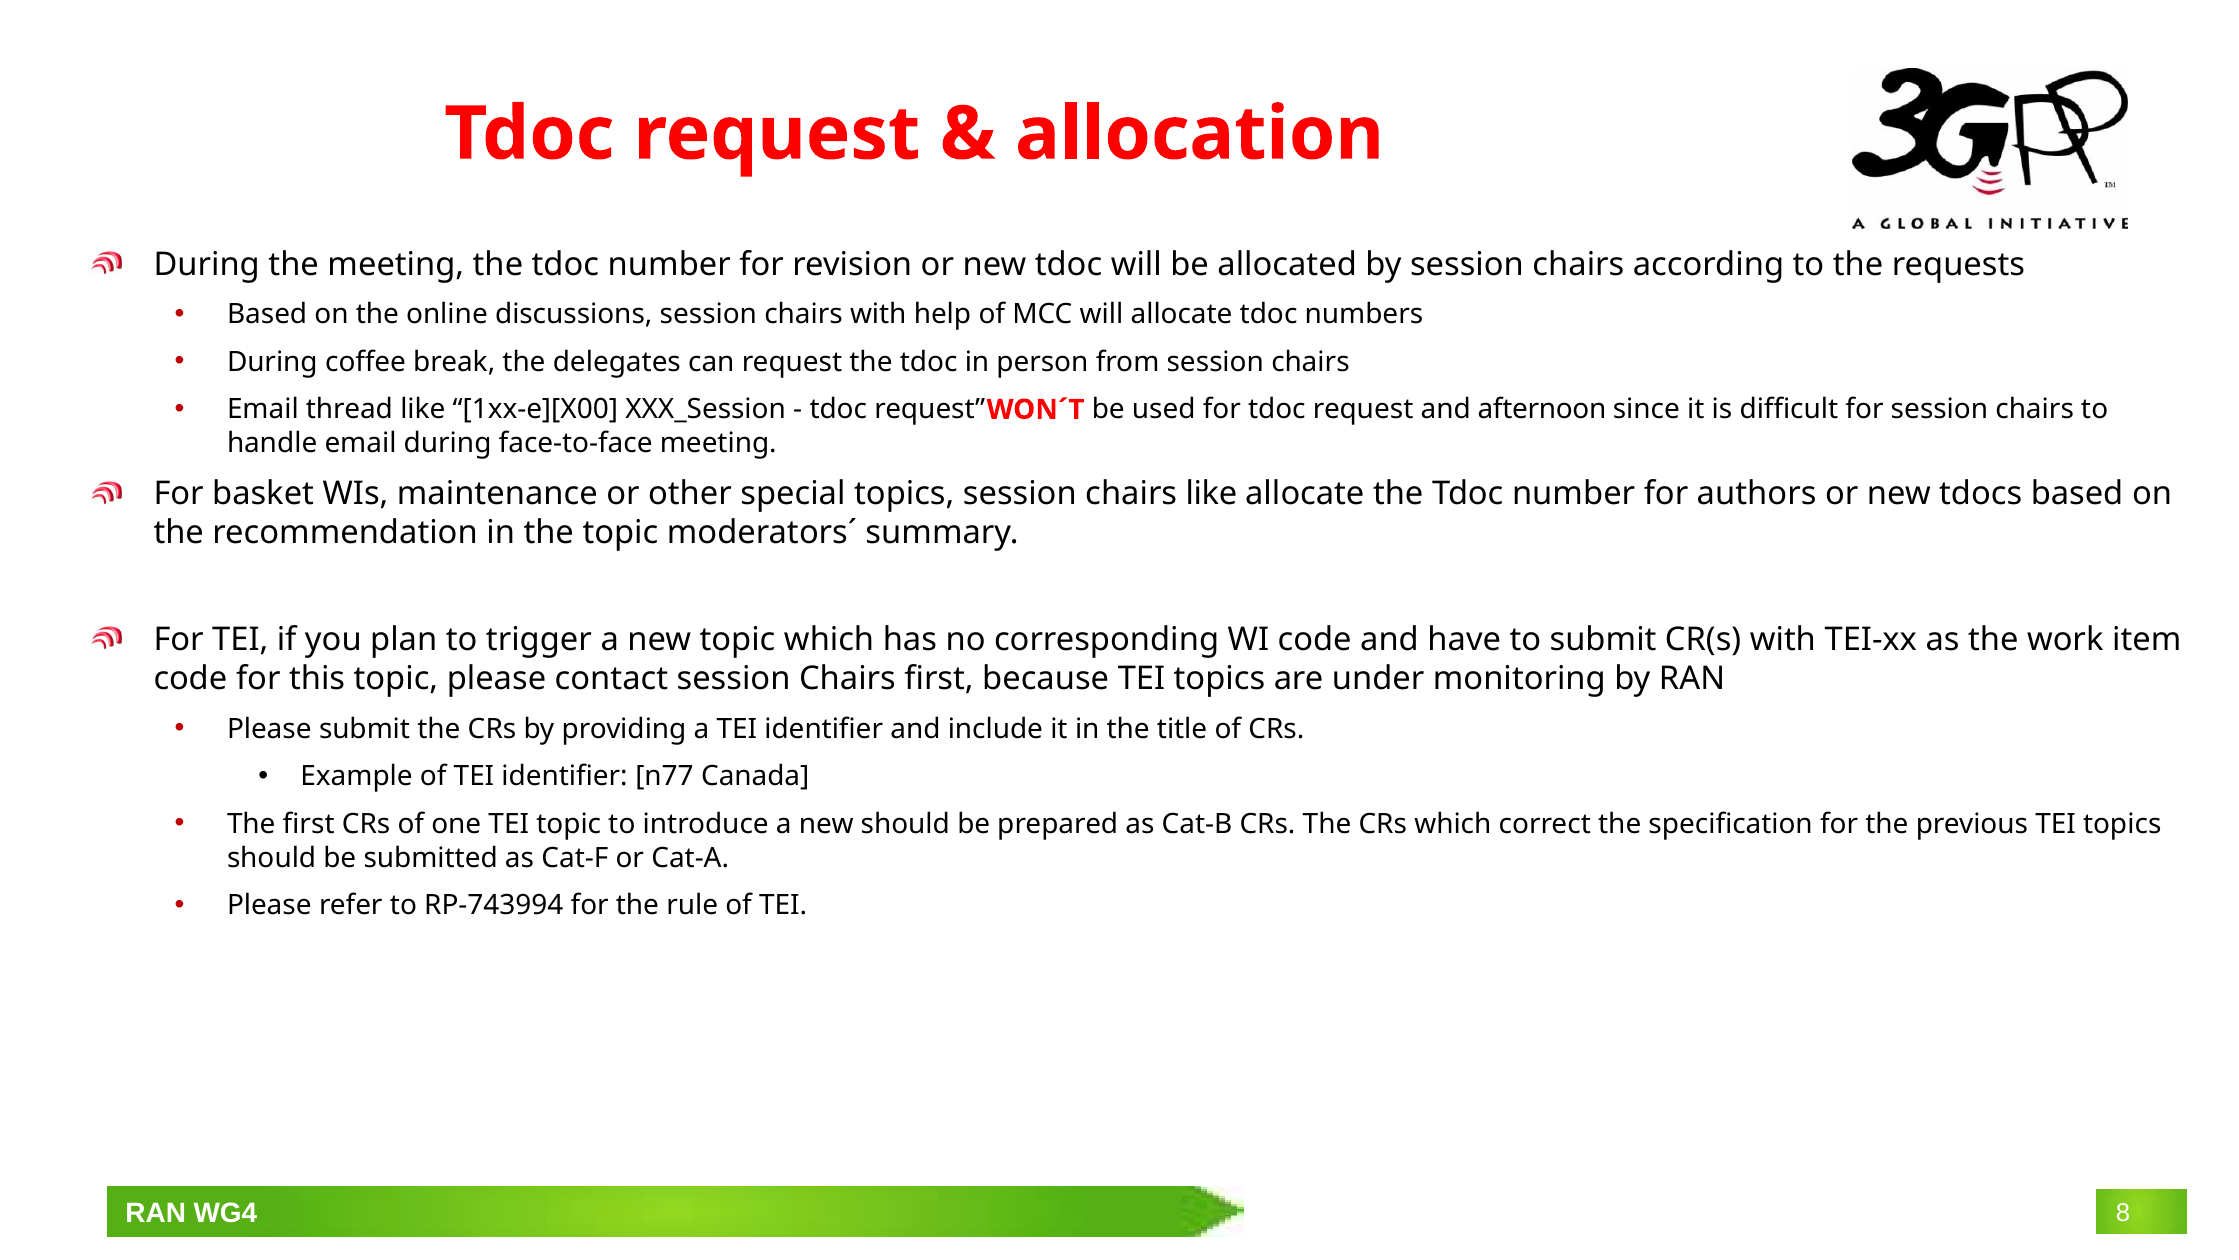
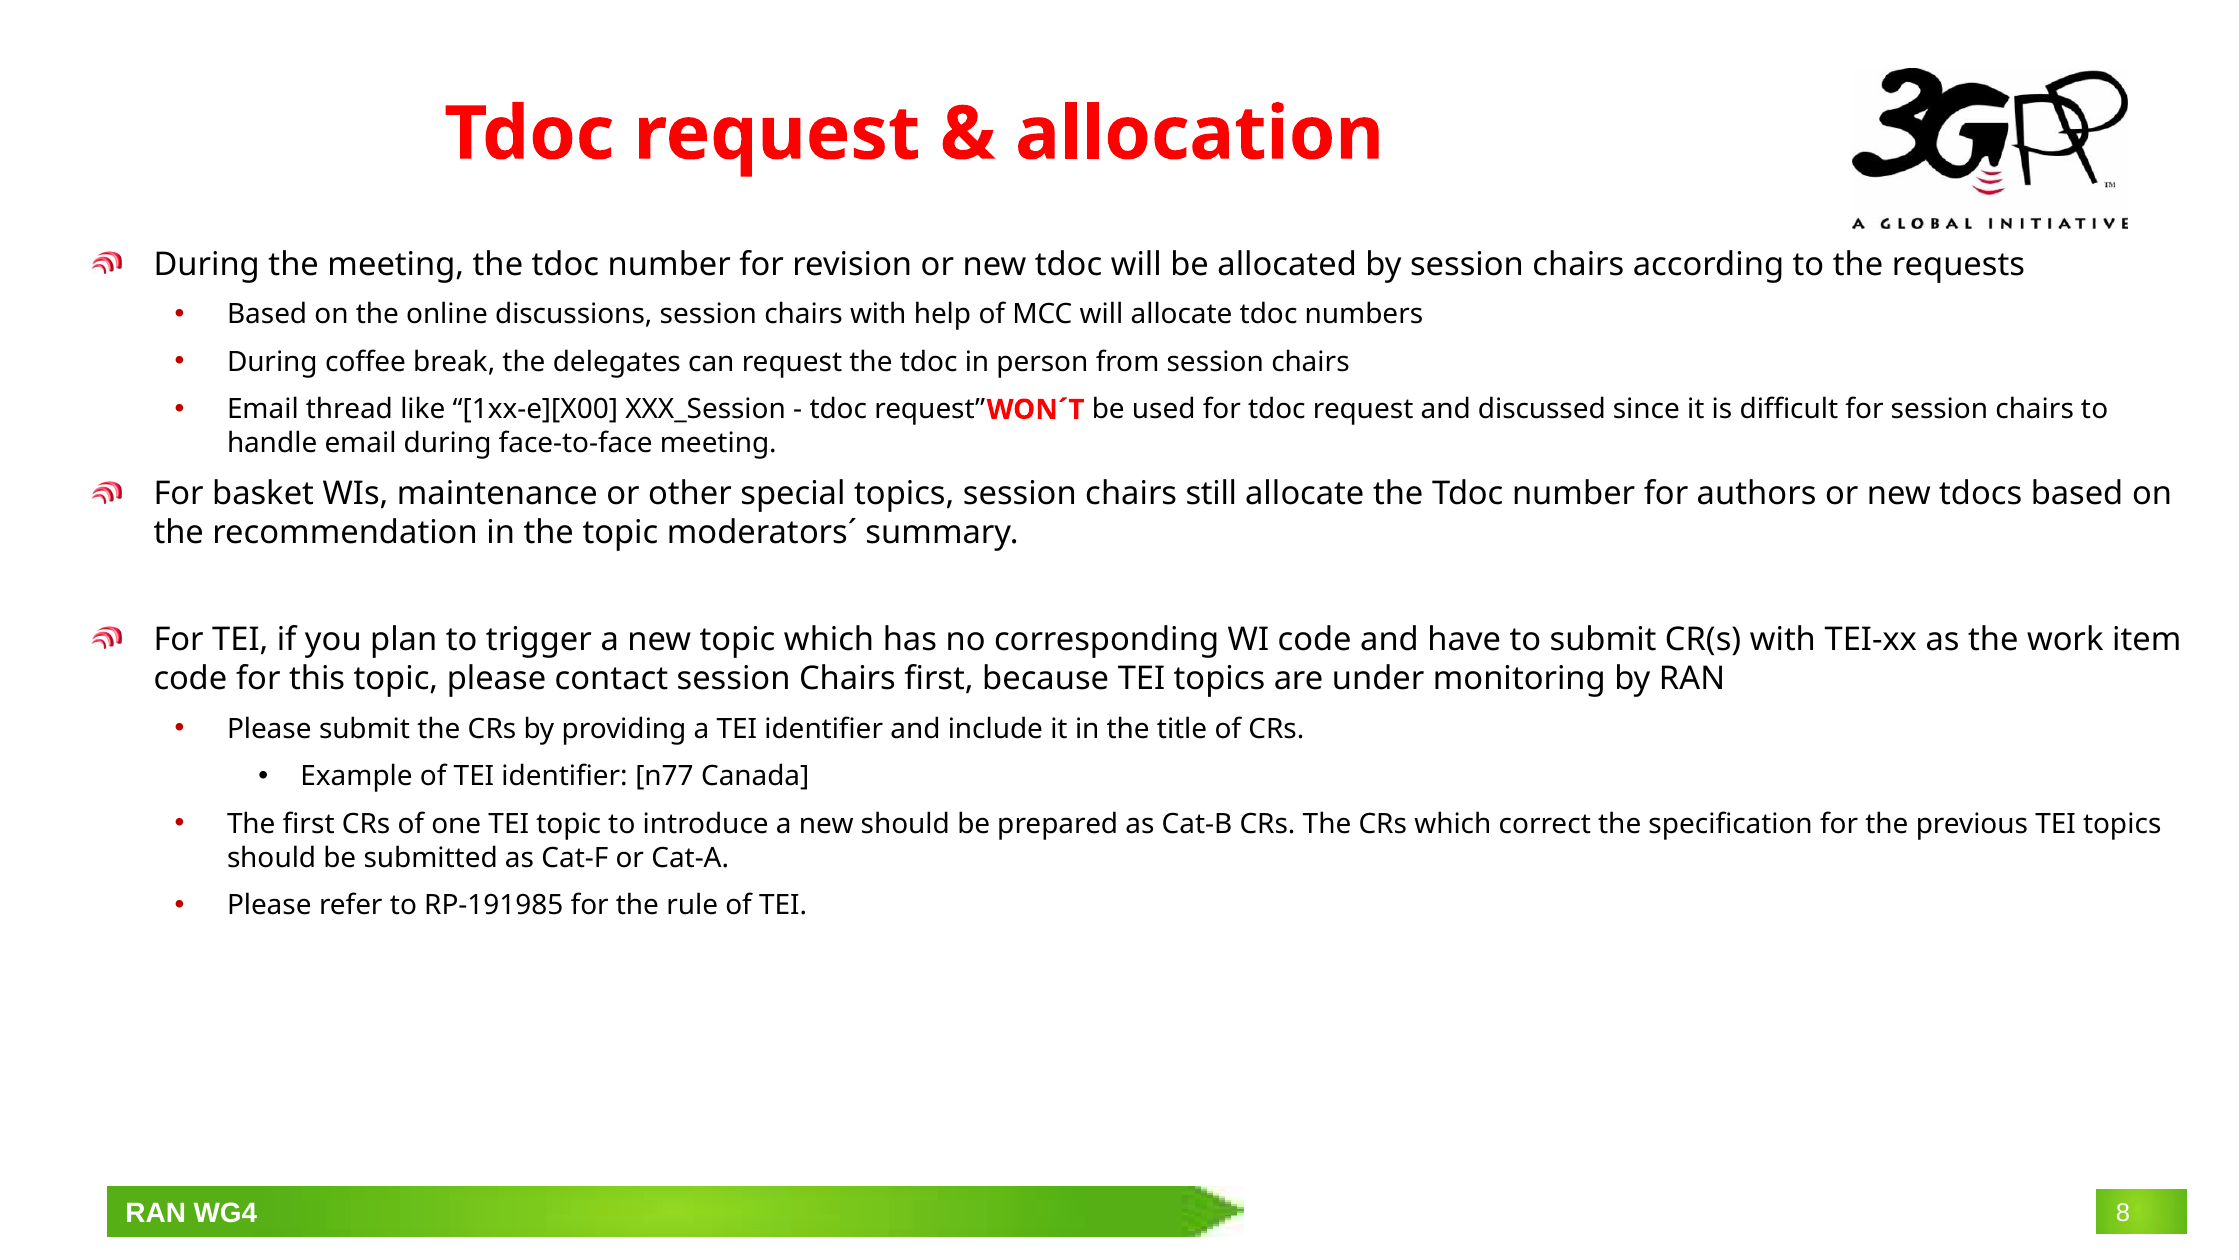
afternoon: afternoon -> discussed (1542, 409)
chairs like: like -> still (1211, 494)
RP-743994: RP-743994 -> RP-191985 (494, 905)
